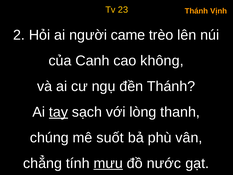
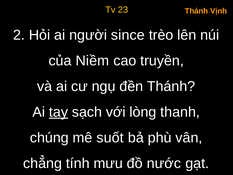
came: came -> since (128, 35)
Canh: Canh -> Niềm (92, 61)
không: không -> truyền (162, 61)
mưu underline: present -> none (108, 163)
